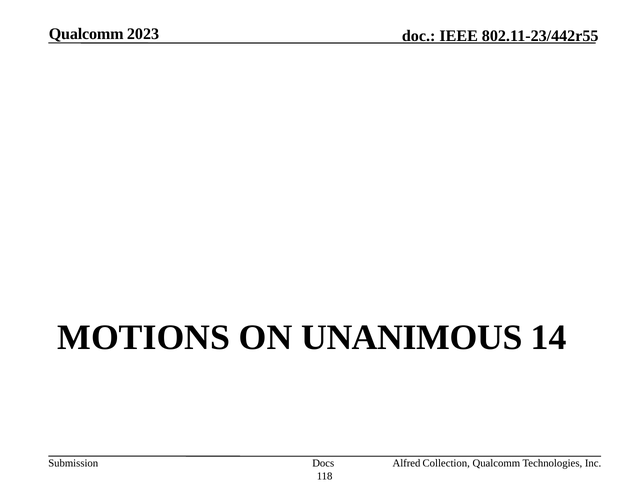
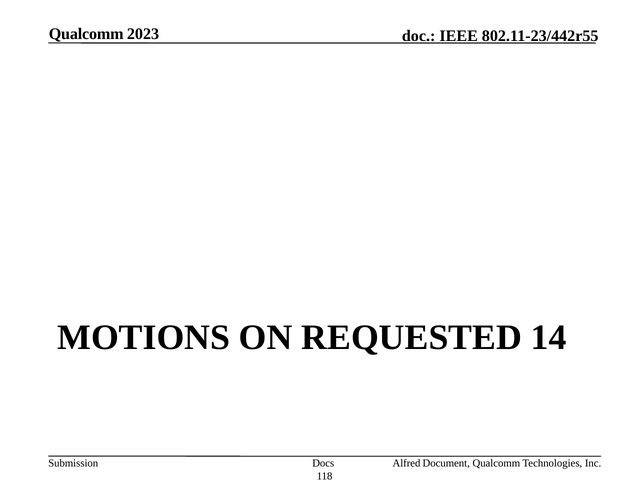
UNANIMOUS: UNANIMOUS -> REQUESTED (412, 338)
Collection: Collection -> Document (446, 463)
